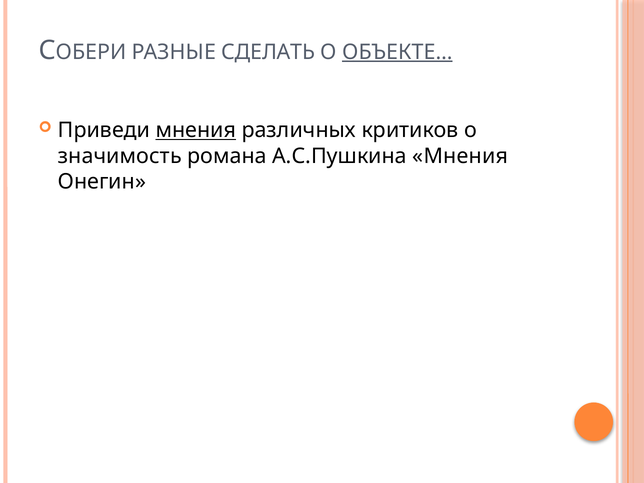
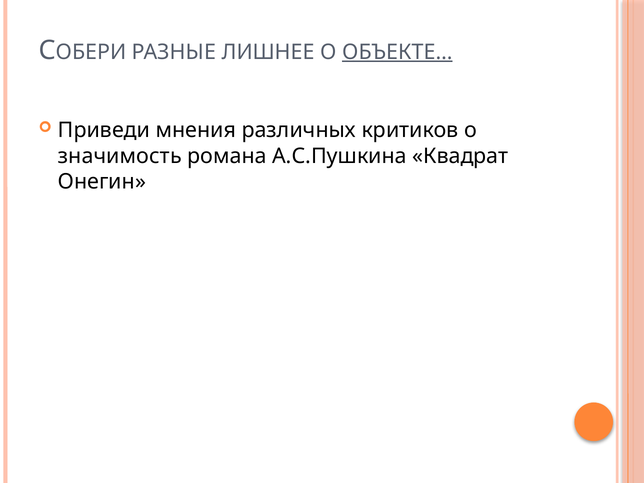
СДЕЛАТЬ: СДЕЛАТЬ -> ЛИШНЕЕ (268, 52)
мнения underline: present -> none (196, 130)
А.С.Пушкина Мнения: Мнения -> Квадрат (460, 156)
